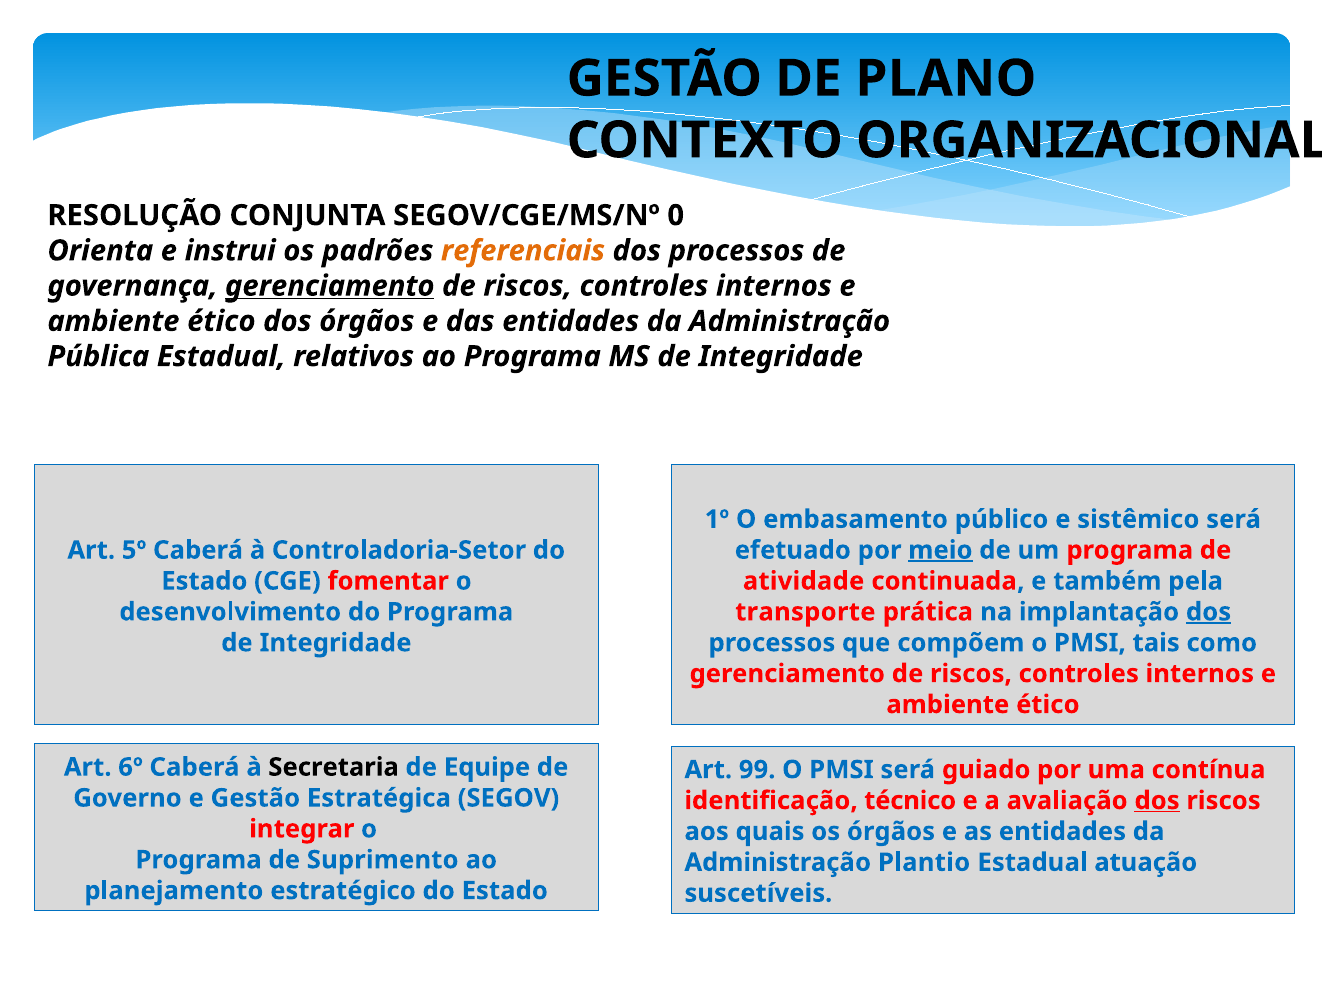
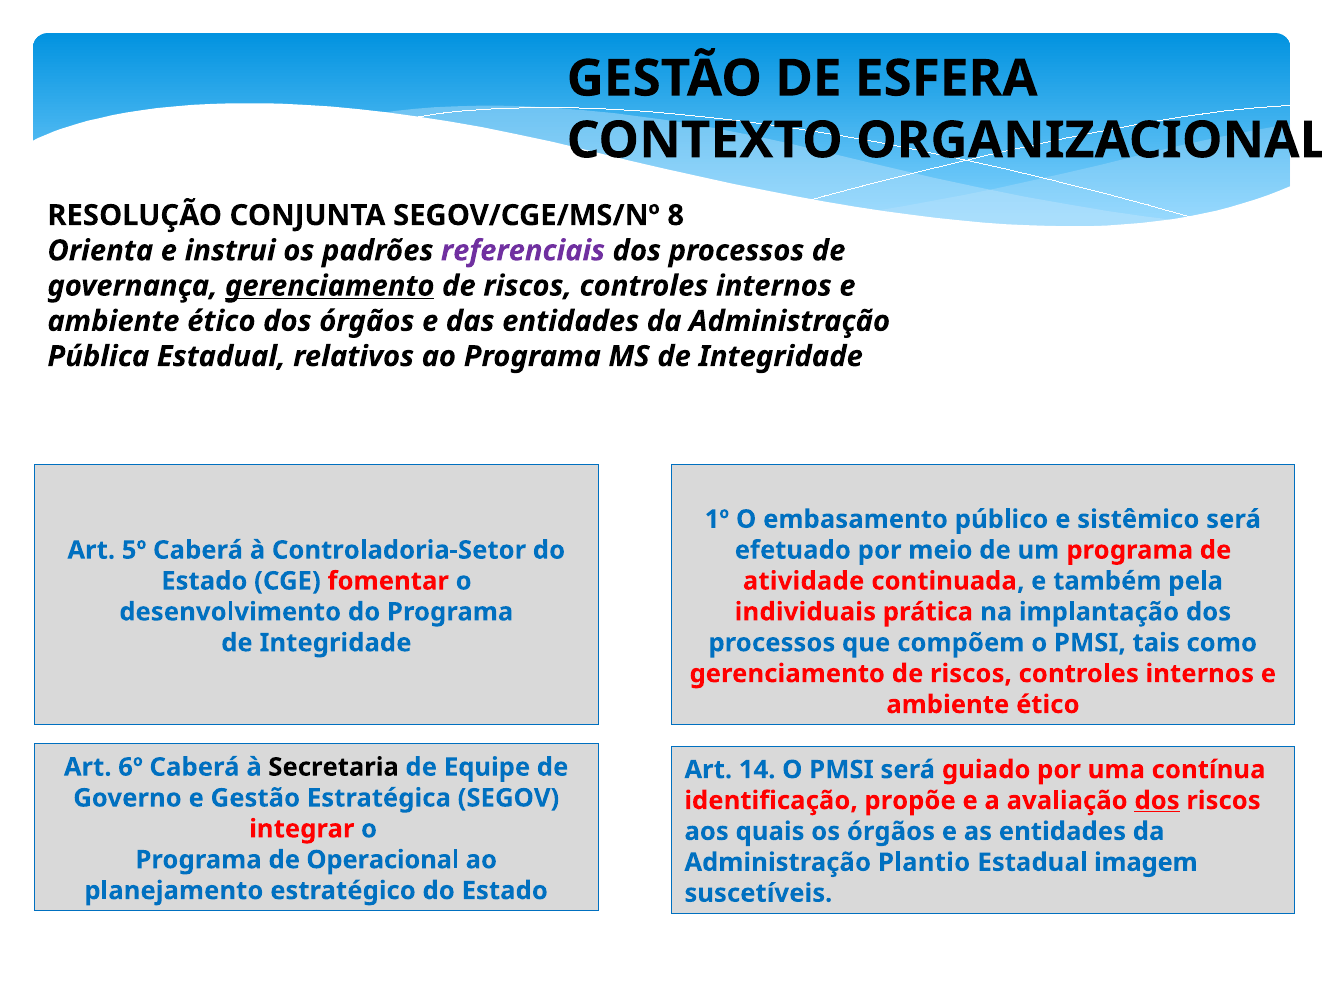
PLANO: PLANO -> ESFERA (946, 79)
0: 0 -> 8 (676, 215)
referenciais colour: orange -> purple (523, 251)
meio underline: present -> none (940, 550)
transporte: transporte -> individuais (805, 612)
dos underline: present -> none (1209, 612)
99: 99 -> 14 (757, 769)
técnico: técnico -> propõe (910, 800)
Suprimento: Suprimento -> Operacional (383, 859)
atuação: atuação -> imagem (1146, 862)
